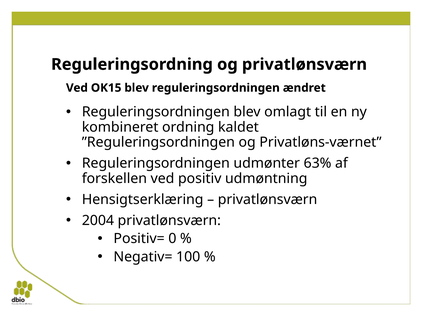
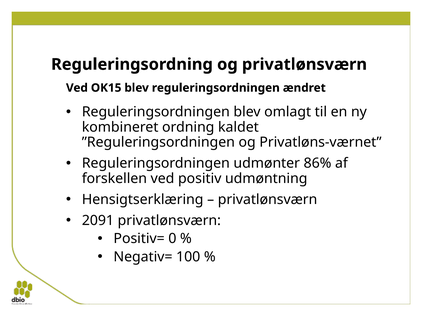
63%: 63% -> 86% (318, 164)
2004: 2004 -> 2091 (98, 221)
